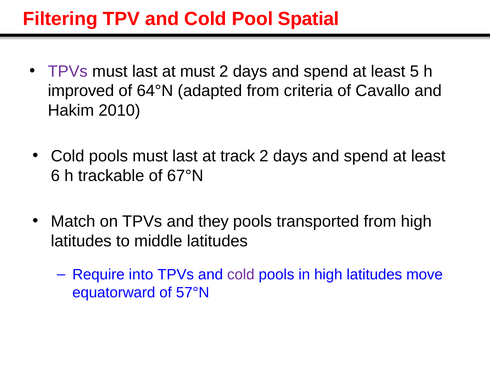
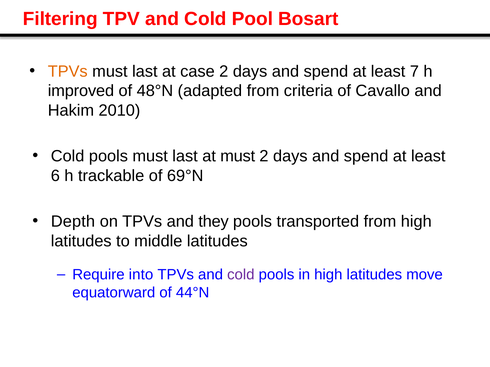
Spatial: Spatial -> Bosart (308, 19)
TPVs colour: purple -> orange (68, 71)
at must: must -> case (197, 71)
5: 5 -> 7 (414, 71)
64°N: 64°N -> 48°N (155, 91)
at track: track -> must (238, 156)
67°N: 67°N -> 69°N (185, 176)
Match: Match -> Depth (73, 222)
57°N: 57°N -> 44°N (193, 293)
